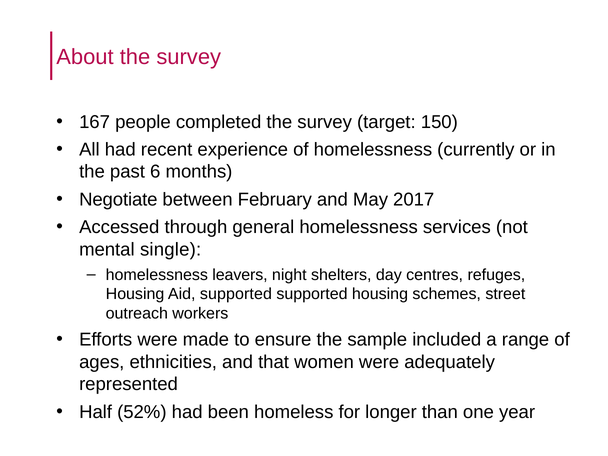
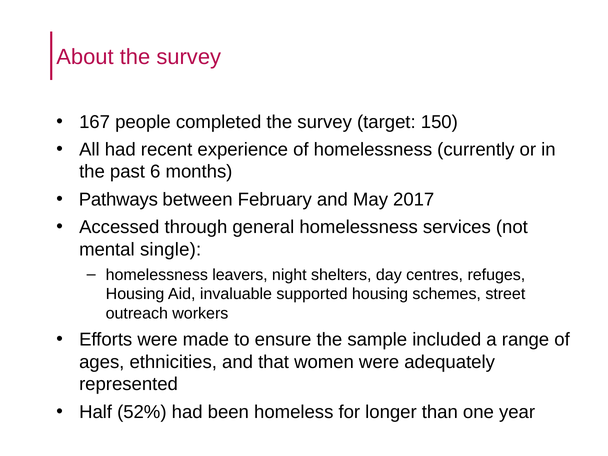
Negotiate: Negotiate -> Pathways (118, 200)
Aid supported: supported -> invaluable (236, 294)
